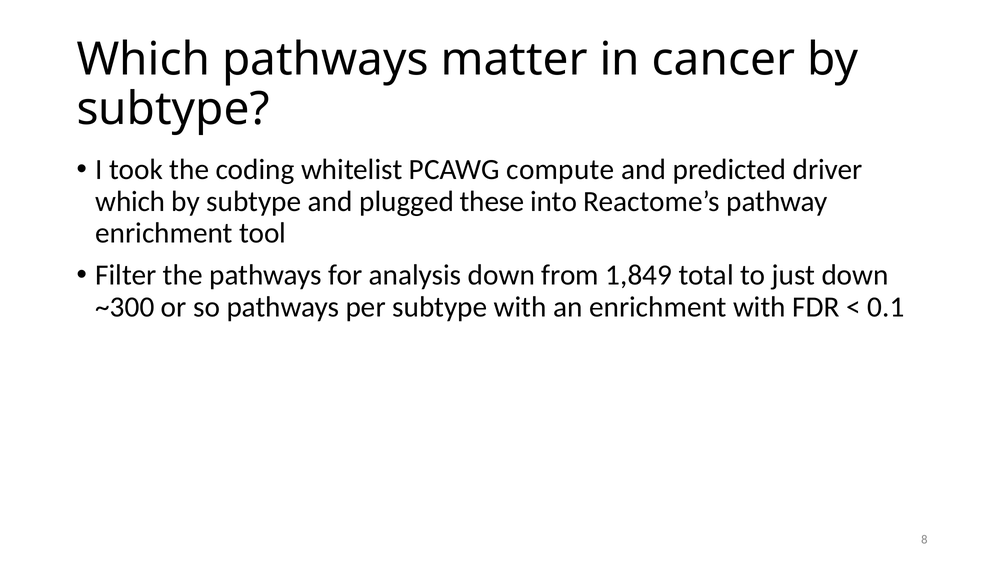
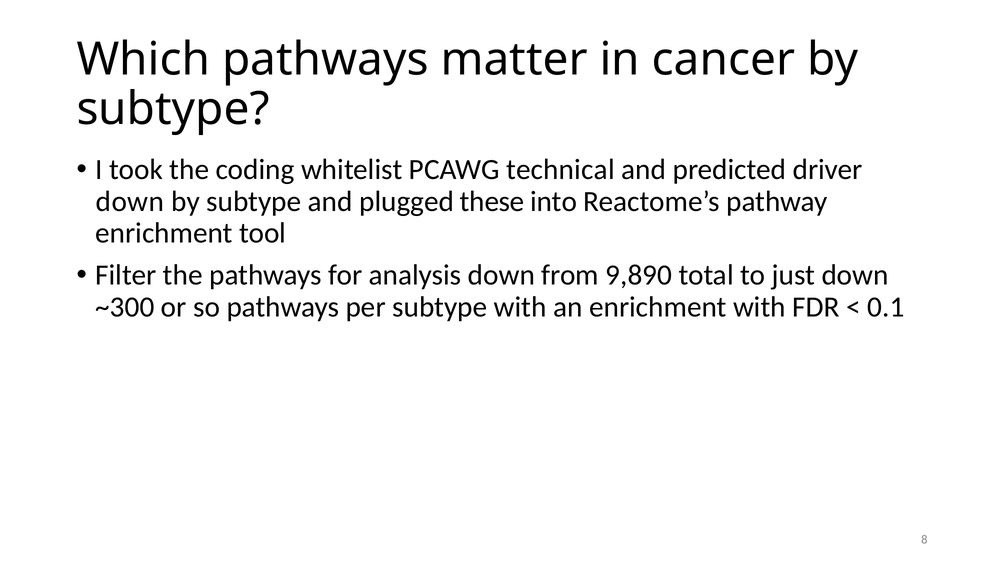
compute: compute -> technical (560, 170)
which: which -> down (130, 201)
1,849: 1,849 -> 9,890 (639, 275)
